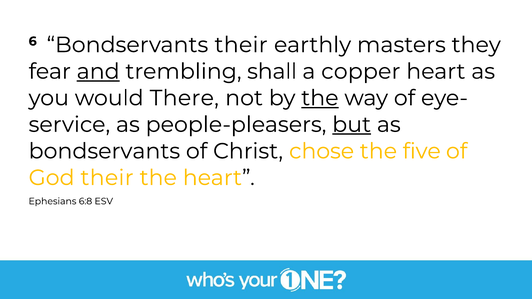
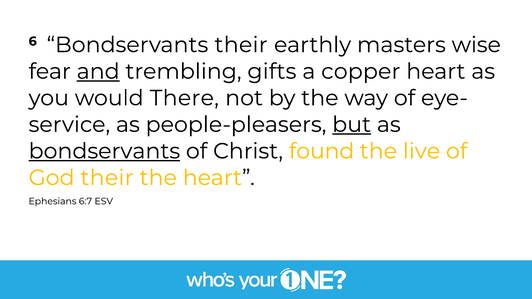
they: they -> wise (476, 45)
shall: shall -> gifts (272, 71)
the underline: present -> none (320, 98)
bondservants underline: none -> present (104, 151)
chose: chose -> found (322, 151)
five: five -> live (422, 151)
6:8: 6:8 -> 6:7 (85, 201)
